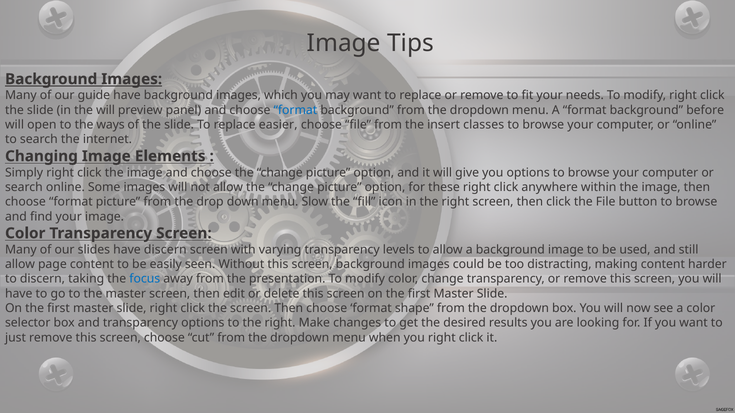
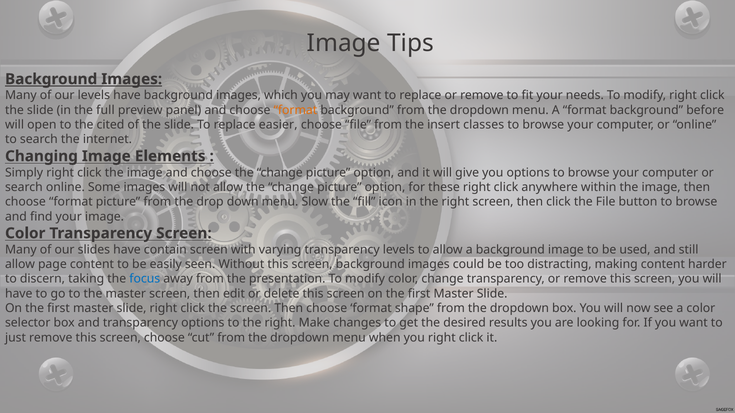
our guide: guide -> levels (94, 96)
the will: will -> full (105, 110)
format colour: blue -> orange (295, 110)
ways: ways -> cited (110, 125)
have discern: discern -> contain (165, 250)
